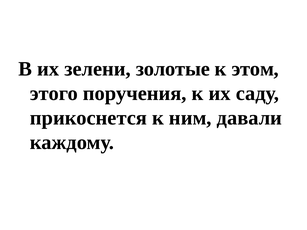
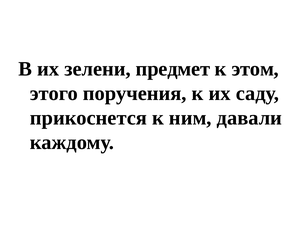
золотые: золотые -> предмет (173, 69)
